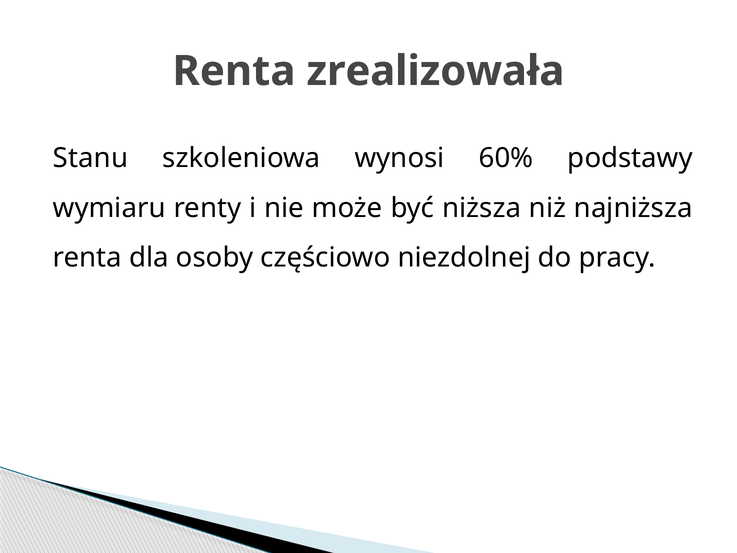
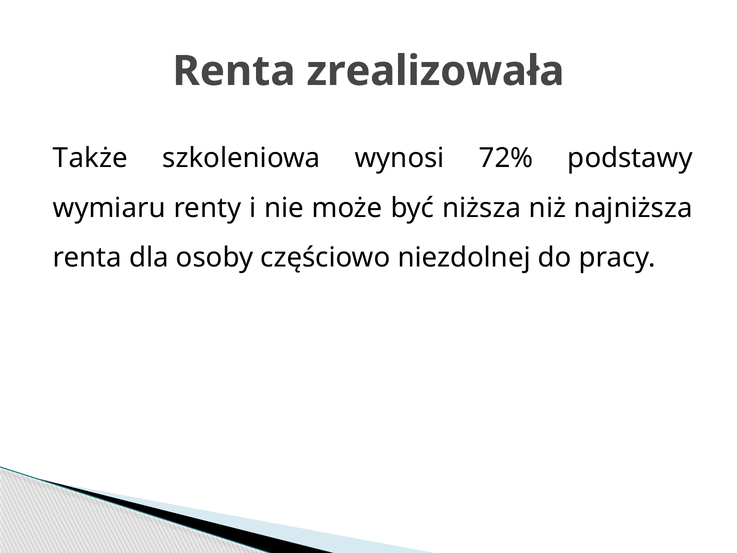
Stanu: Stanu -> Także (90, 158)
60%: 60% -> 72% (506, 158)
